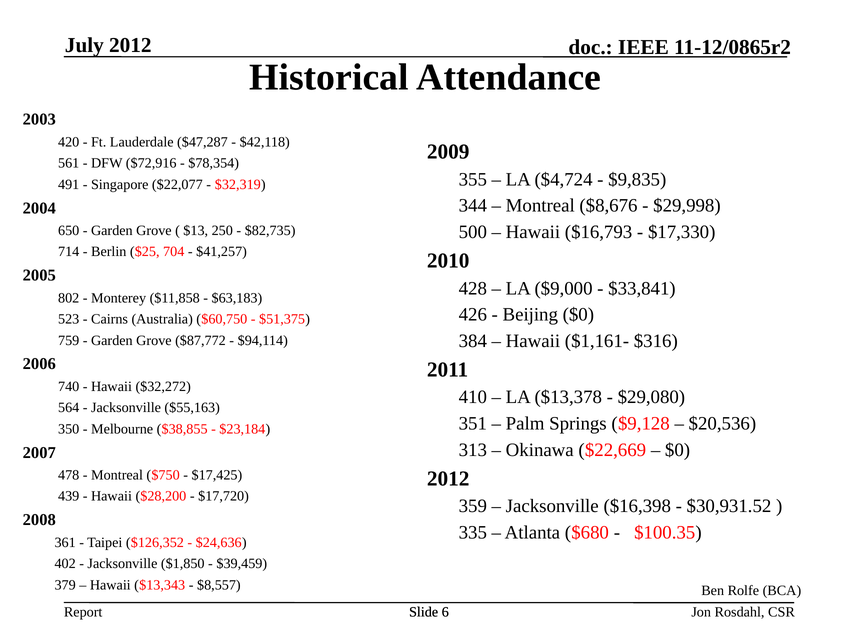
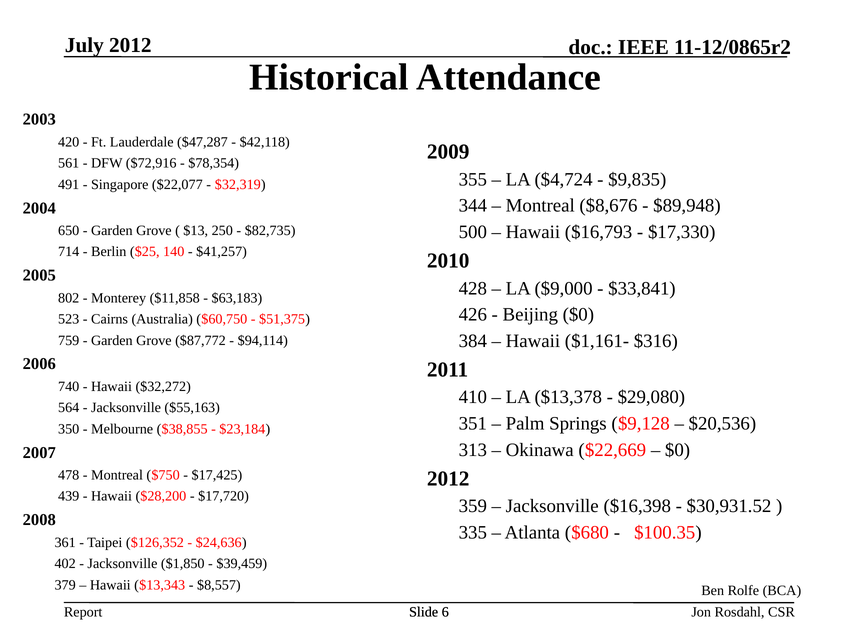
$29,998: $29,998 -> $89,948 (687, 206)
704: 704 -> 140 (174, 252)
